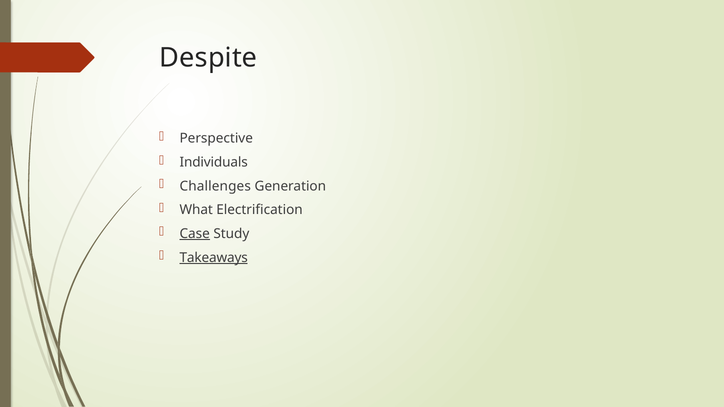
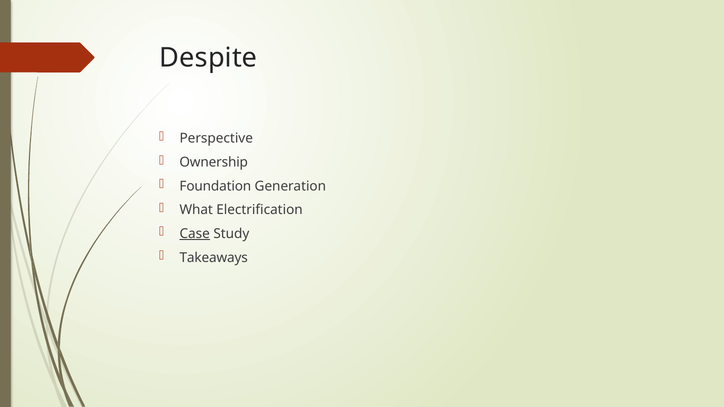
Individuals: Individuals -> Ownership (214, 162)
Challenges: Challenges -> Foundation (215, 186)
Takeaways underline: present -> none (214, 258)
